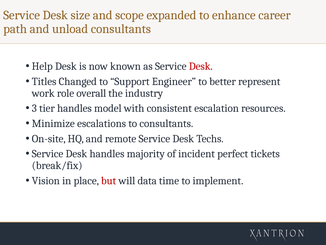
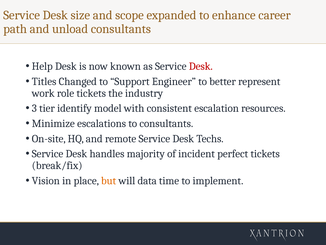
role overall: overall -> tickets (91, 93)
tier handles: handles -> identify (74, 108)
but colour: red -> orange (109, 180)
